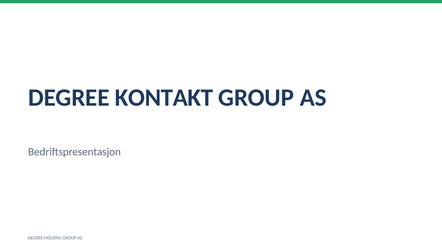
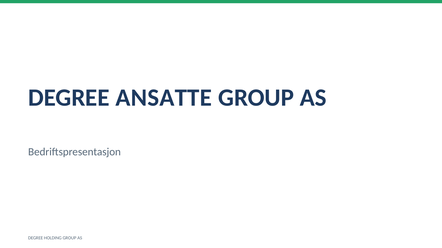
KONTAKT: KONTAKT -> ANSATTE (164, 98)
